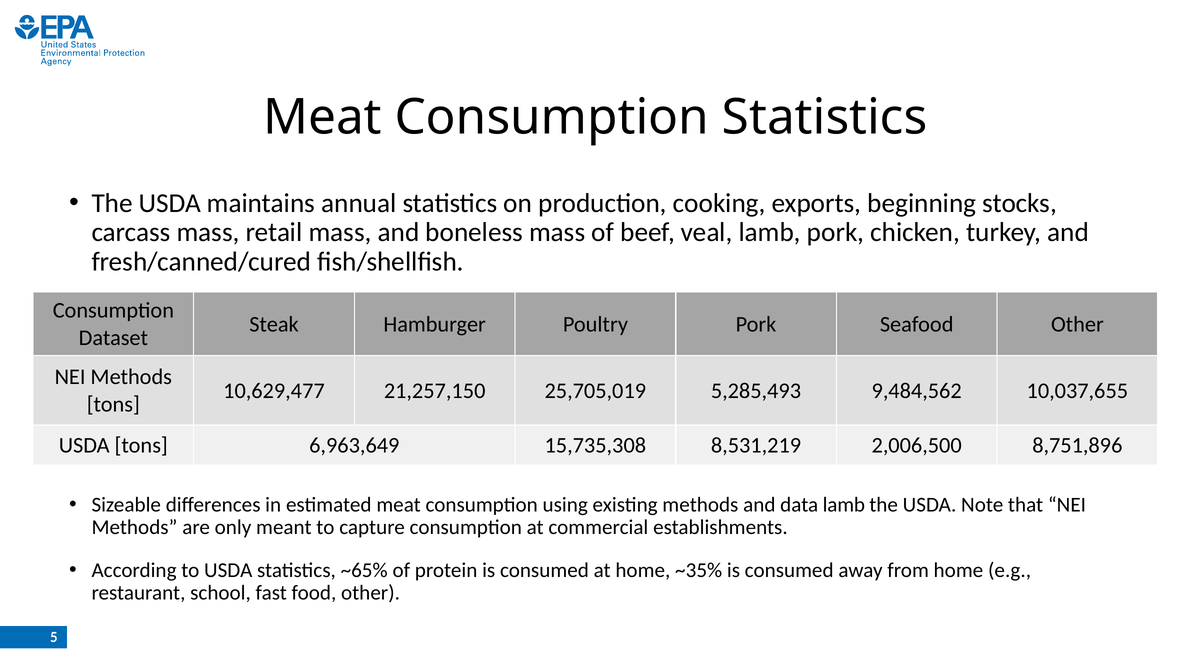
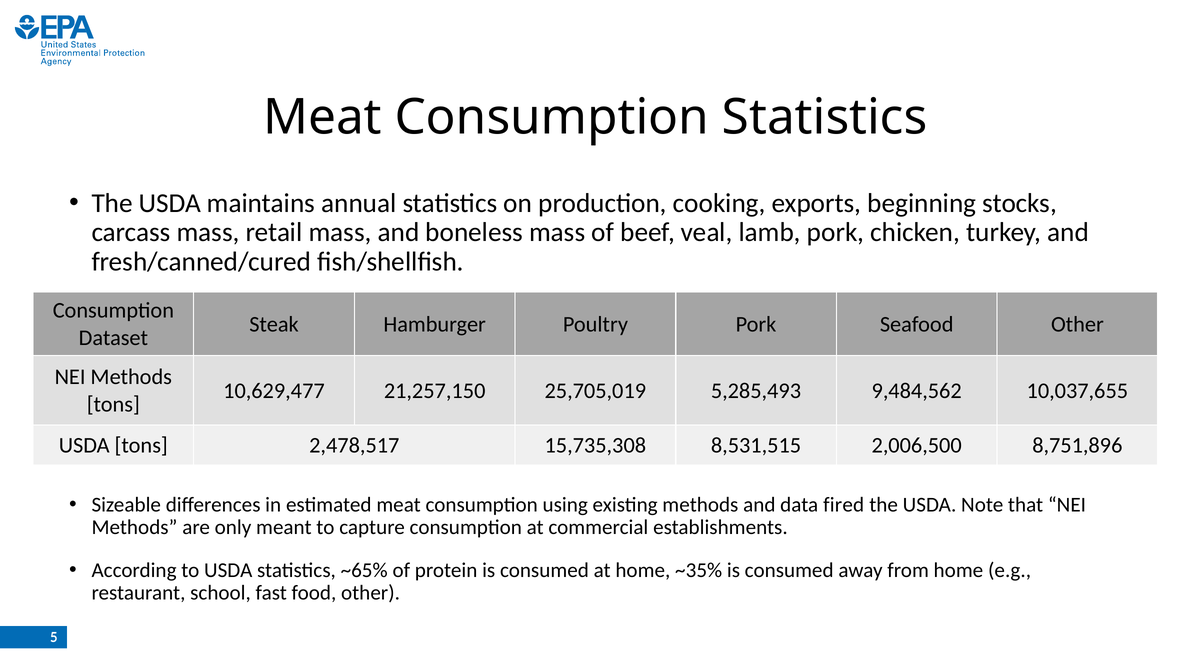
6,963,649: 6,963,649 -> 2,478,517 (354, 445)
8,531,219: 8,531,219 -> 8,531,515 (756, 445)
data lamb: lamb -> fired (844, 505)
